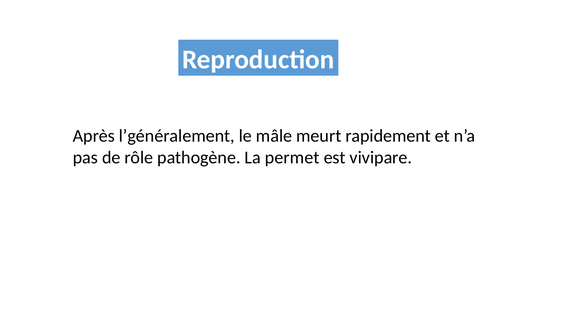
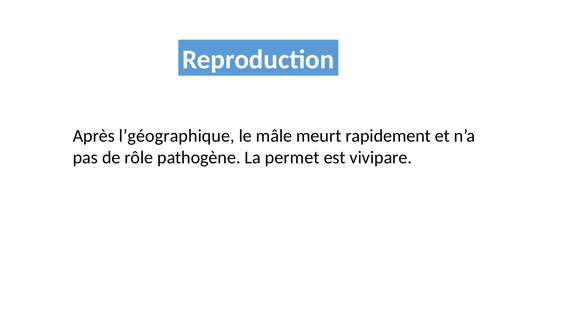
l’généralement: l’généralement -> l’géographique (177, 136)
